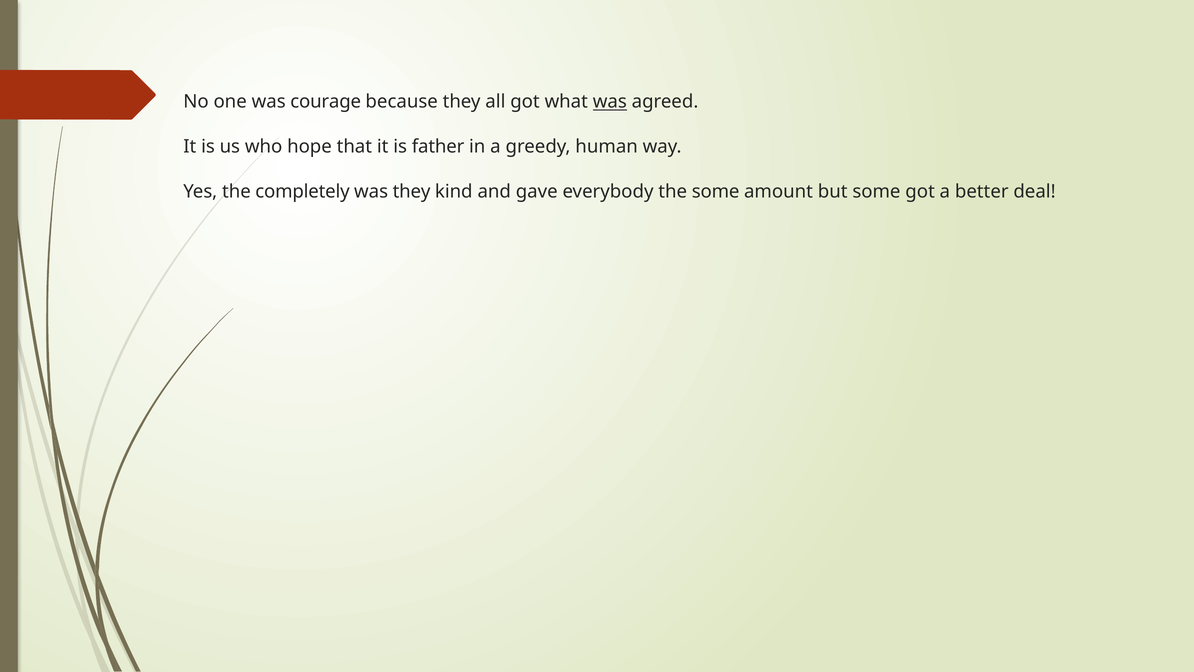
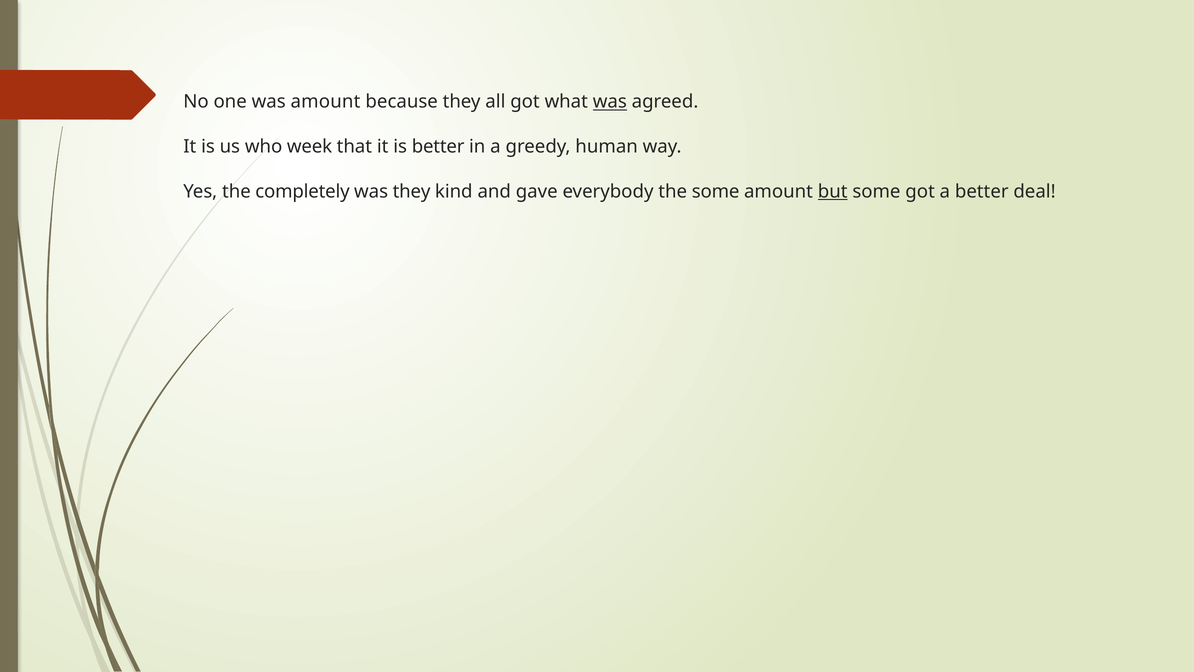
was courage: courage -> amount (325, 102)
hope: hope -> week (310, 147)
is father: father -> better (438, 147)
but underline: none -> present (833, 191)
